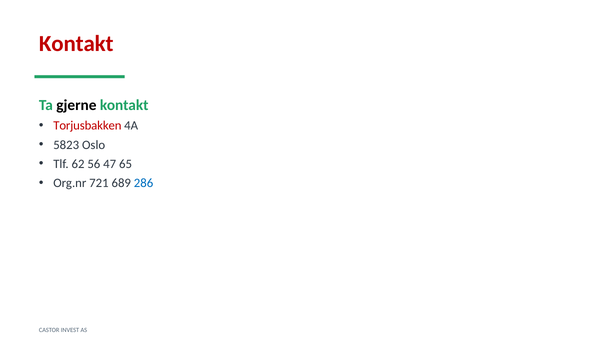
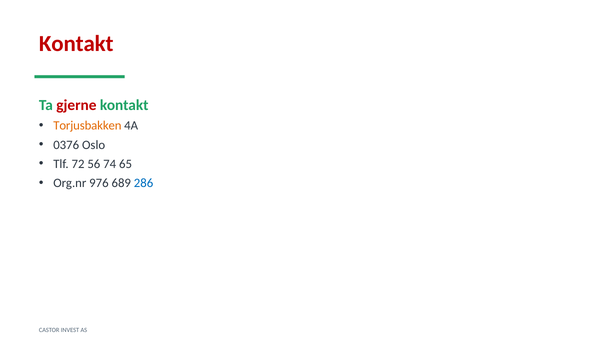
gjerne colour: black -> red (76, 105)
Torjusbakken colour: red -> orange (87, 126)
5823: 5823 -> 0376 (66, 145)
62: 62 -> 72 (78, 164)
47: 47 -> 74 (110, 164)
721: 721 -> 976 (99, 183)
